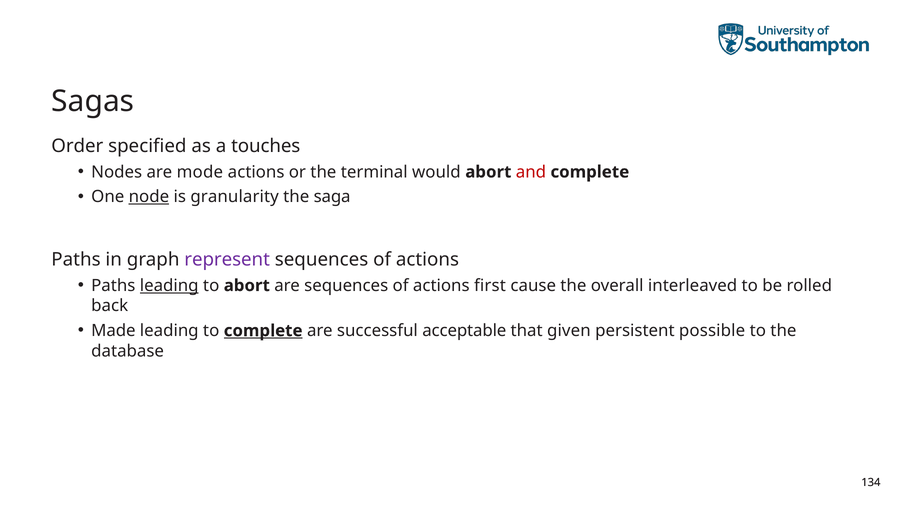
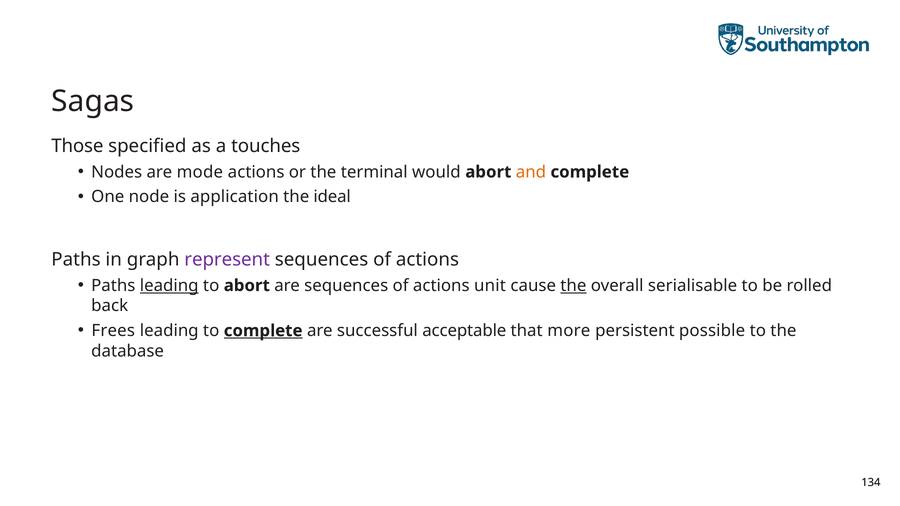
Order: Order -> Those (77, 146)
and colour: red -> orange (531, 172)
node underline: present -> none (149, 197)
granularity: granularity -> application (235, 197)
saga: saga -> ideal (332, 197)
first: first -> unit (490, 286)
the underline: none -> present (573, 286)
interleaved: interleaved -> serialisable (693, 286)
Made: Made -> Frees (113, 331)
given: given -> more (569, 331)
